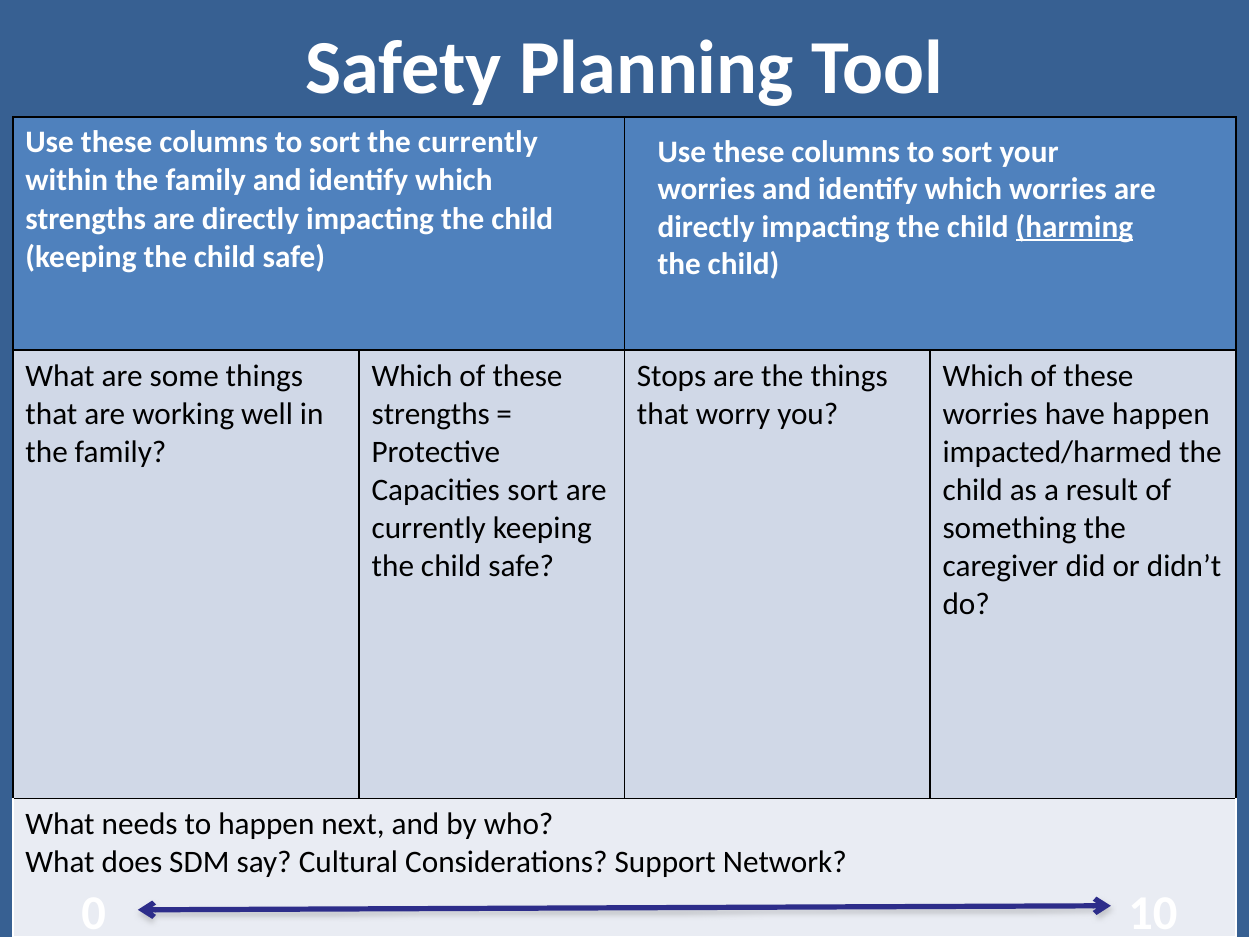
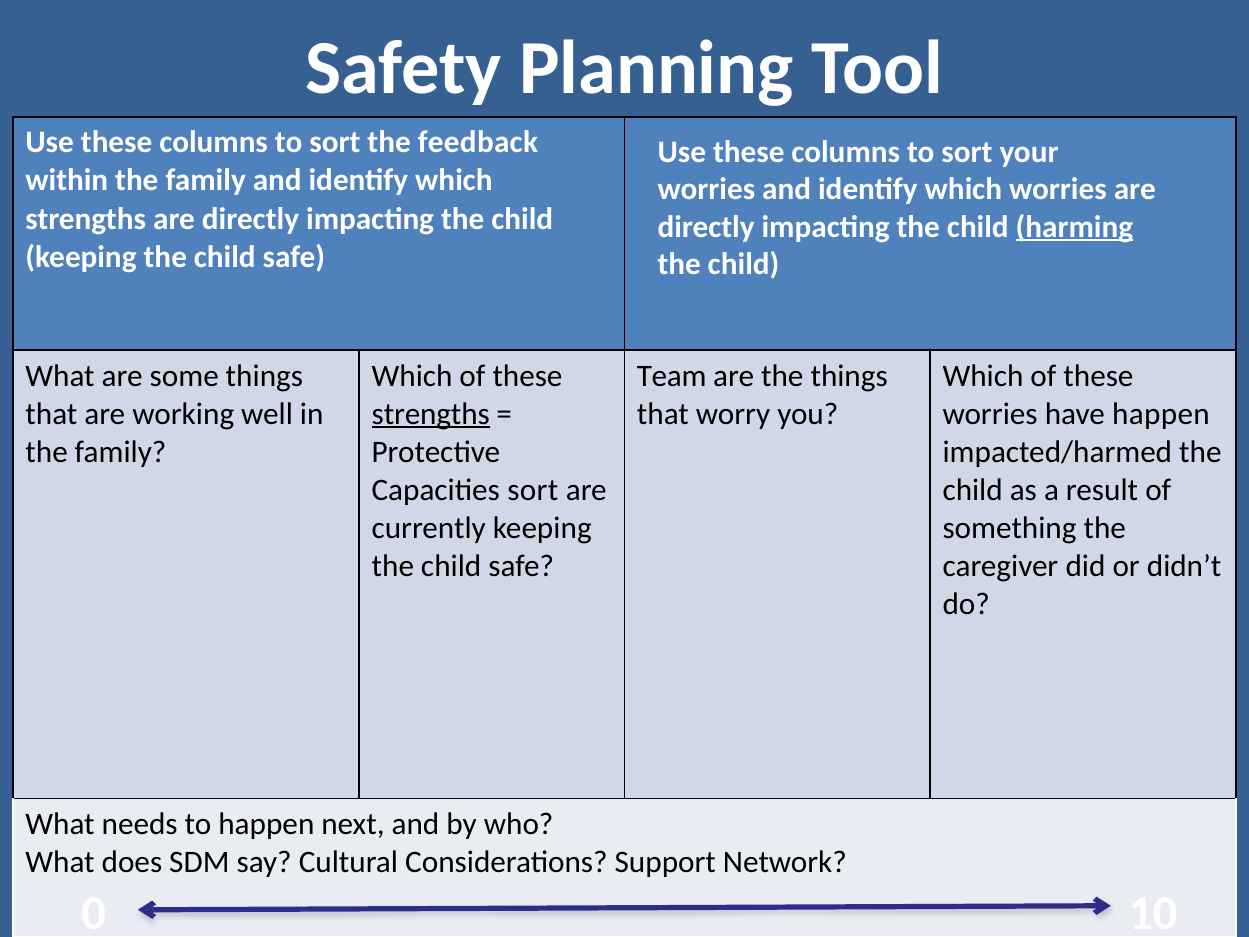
the currently: currently -> feedback (478, 142)
Stops: Stops -> Team (672, 376)
strengths underline: none -> present (431, 414)
